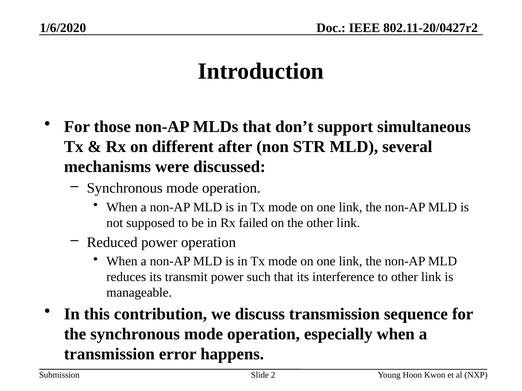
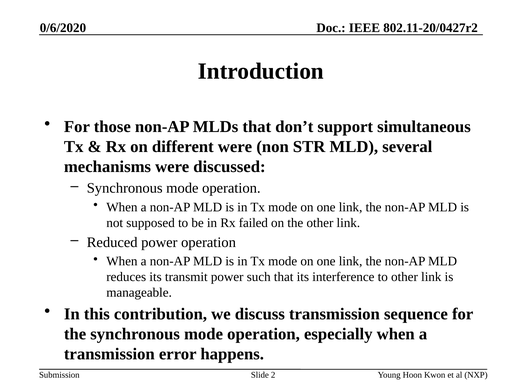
1/6/2020: 1/6/2020 -> 0/6/2020 (63, 28)
different after: after -> were (235, 147)
